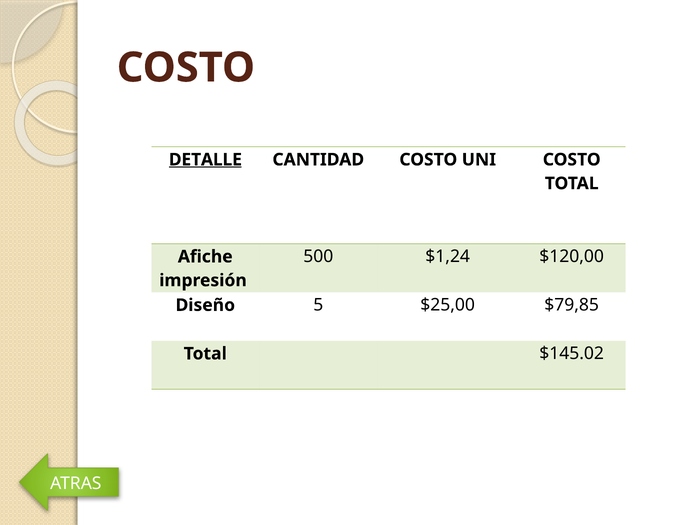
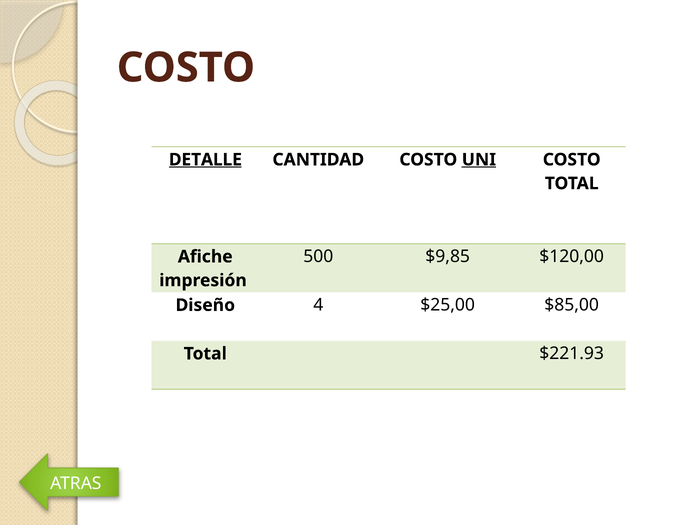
UNI underline: none -> present (479, 160)
$1,24: $1,24 -> $9,85 (448, 257)
5: 5 -> 4 (318, 305)
$79,85: $79,85 -> $85,00 (572, 305)
$145.02: $145.02 -> $221.93 (572, 354)
